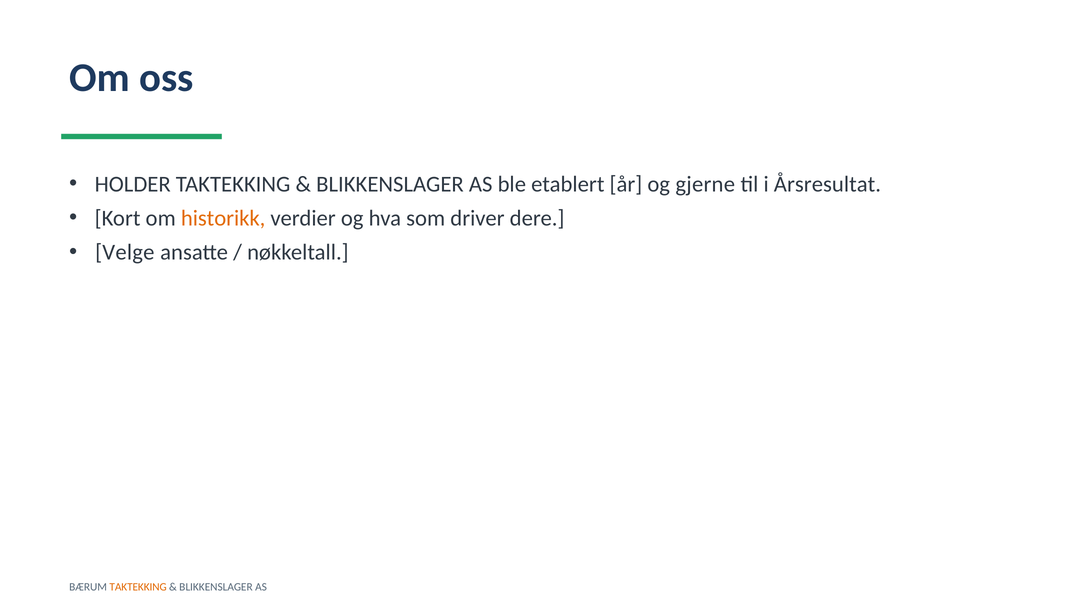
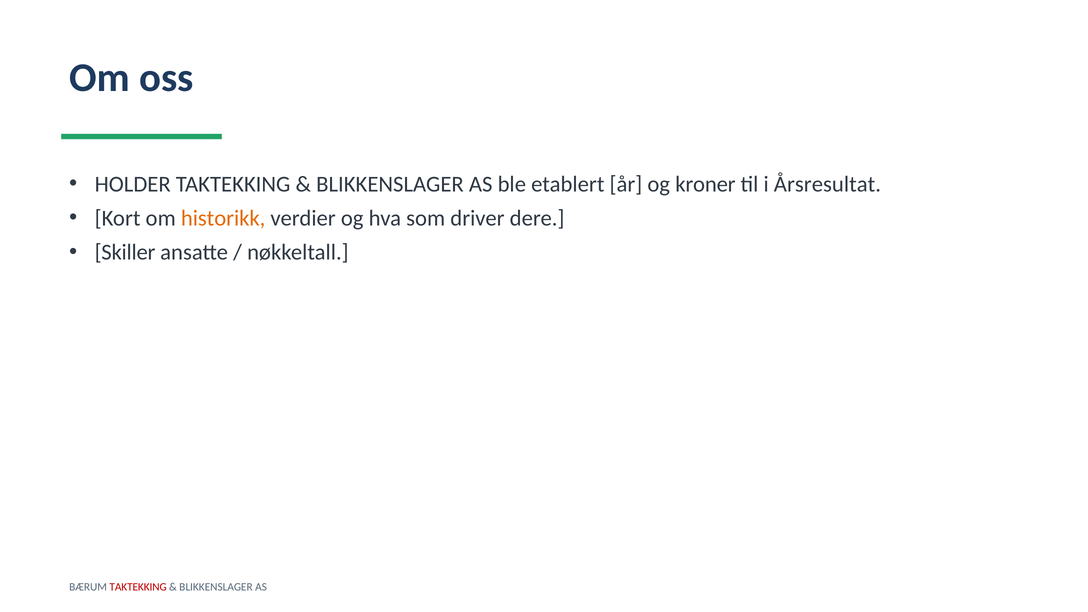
gjerne: gjerne -> kroner (705, 184)
Velge: Velge -> Skiller (125, 252)
TAKTEKKING colour: orange -> red (138, 587)
